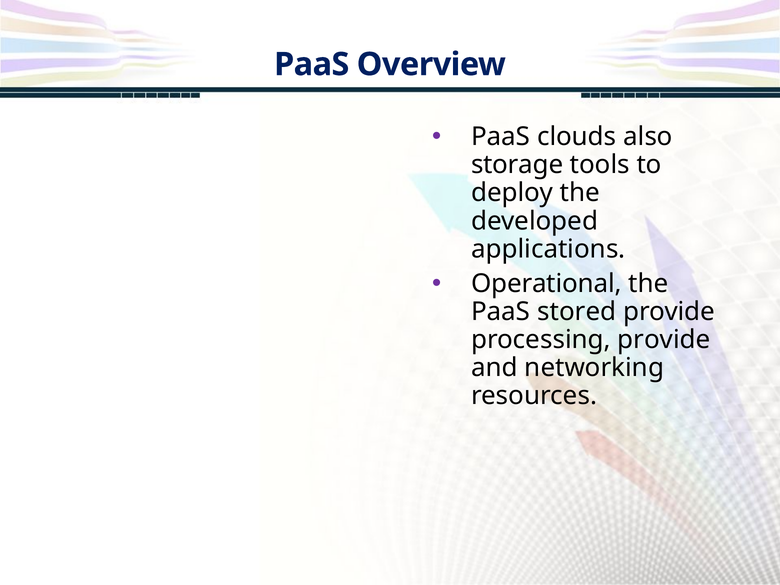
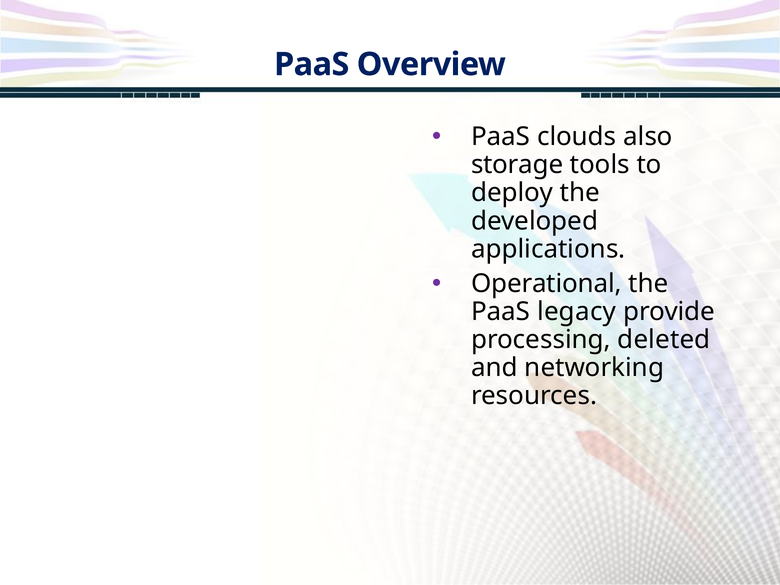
stored: stored -> legacy (577, 312)
processing provide: provide -> deleted (664, 340)
